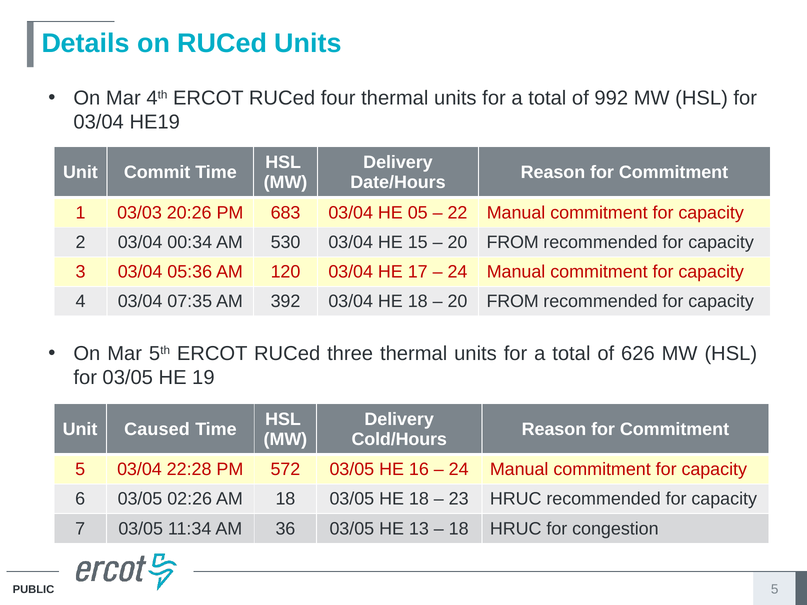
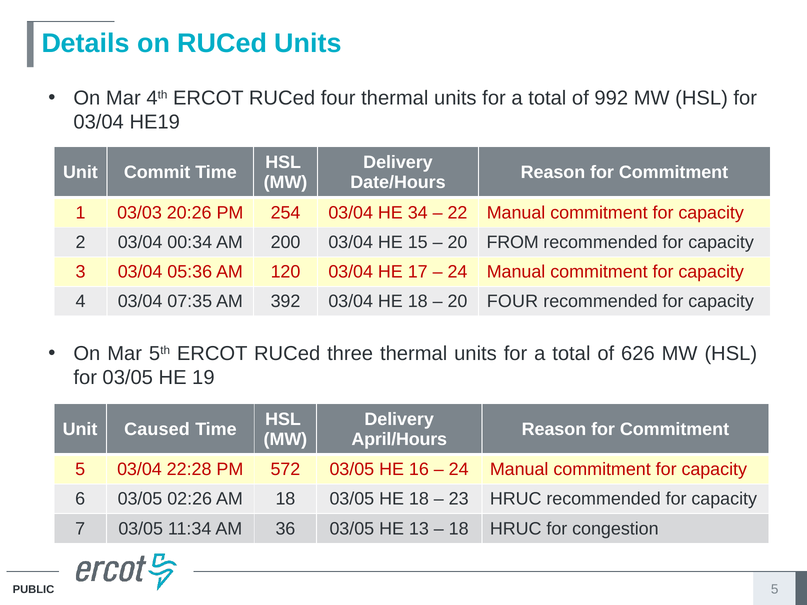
683: 683 -> 254 (286, 213)
05: 05 -> 34 (418, 213)
530: 530 -> 200 (286, 242)
FROM: FROM -> FOUR (512, 302)
Cold/Hours: Cold/Hours -> April/Hours (399, 439)
